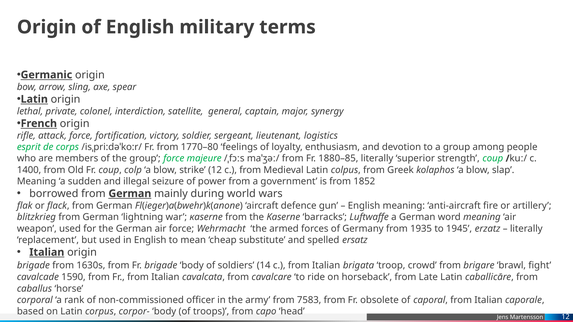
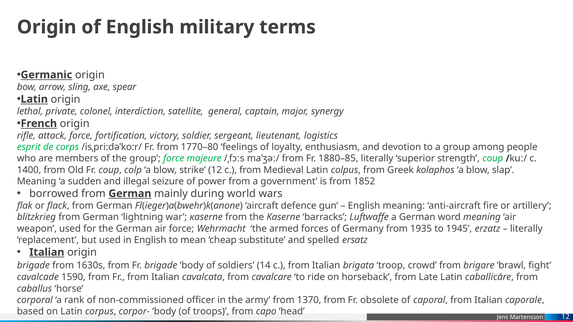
7583: 7583 -> 1370 (309, 300)
